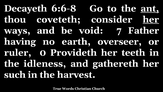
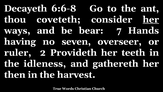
ant underline: present -> none (150, 8)
void: void -> bear (91, 30)
Father: Father -> Hands (143, 30)
earth: earth -> seven (76, 41)
0: 0 -> 2 (43, 52)
such: such -> then (15, 75)
